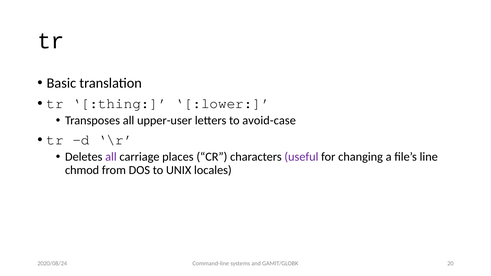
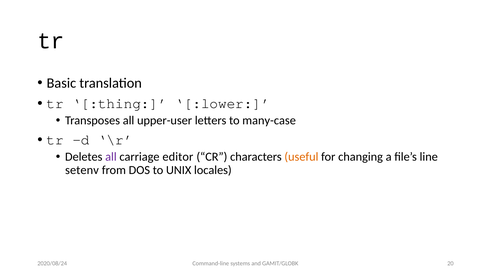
avoid-case: avoid-case -> many-case (269, 121)
places: places -> editor (178, 157)
useful colour: purple -> orange (301, 157)
chmod: chmod -> setenv (82, 170)
